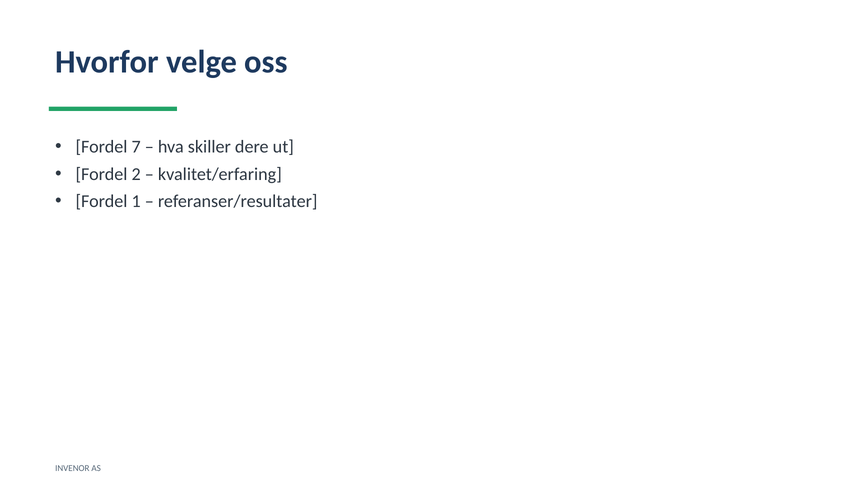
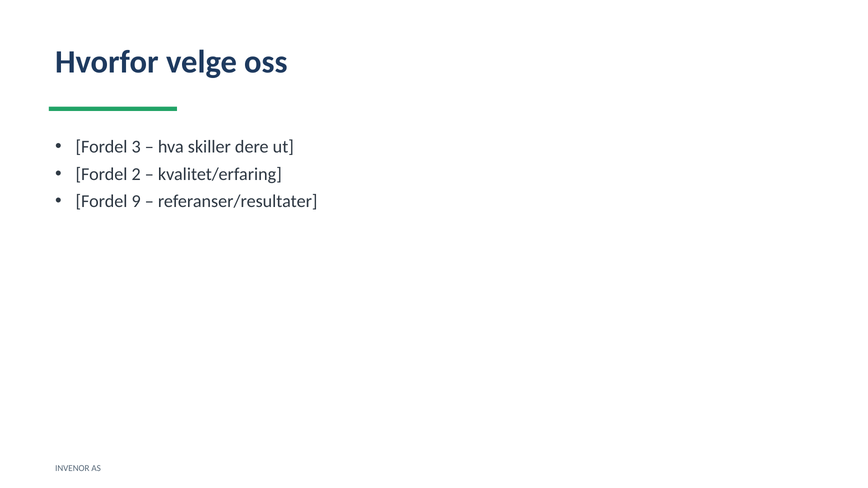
7: 7 -> 3 (136, 147)
1: 1 -> 9 (136, 201)
